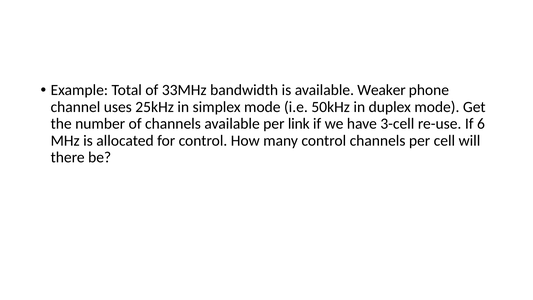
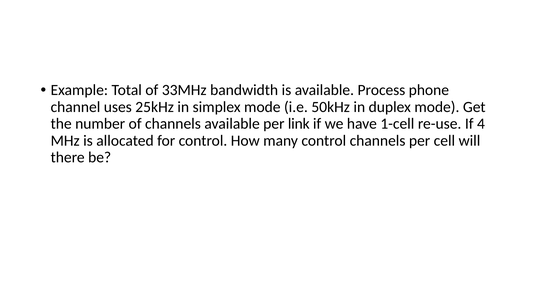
Weaker: Weaker -> Process (381, 90)
3-cell: 3-cell -> 1-cell (397, 124)
6: 6 -> 4 (481, 124)
